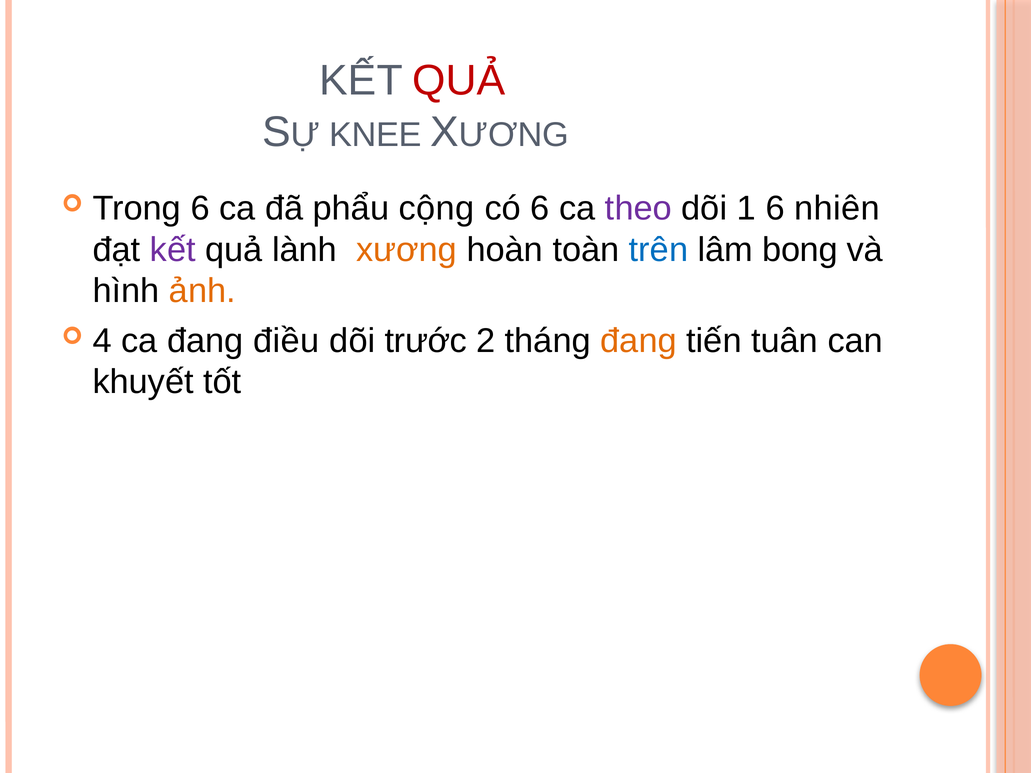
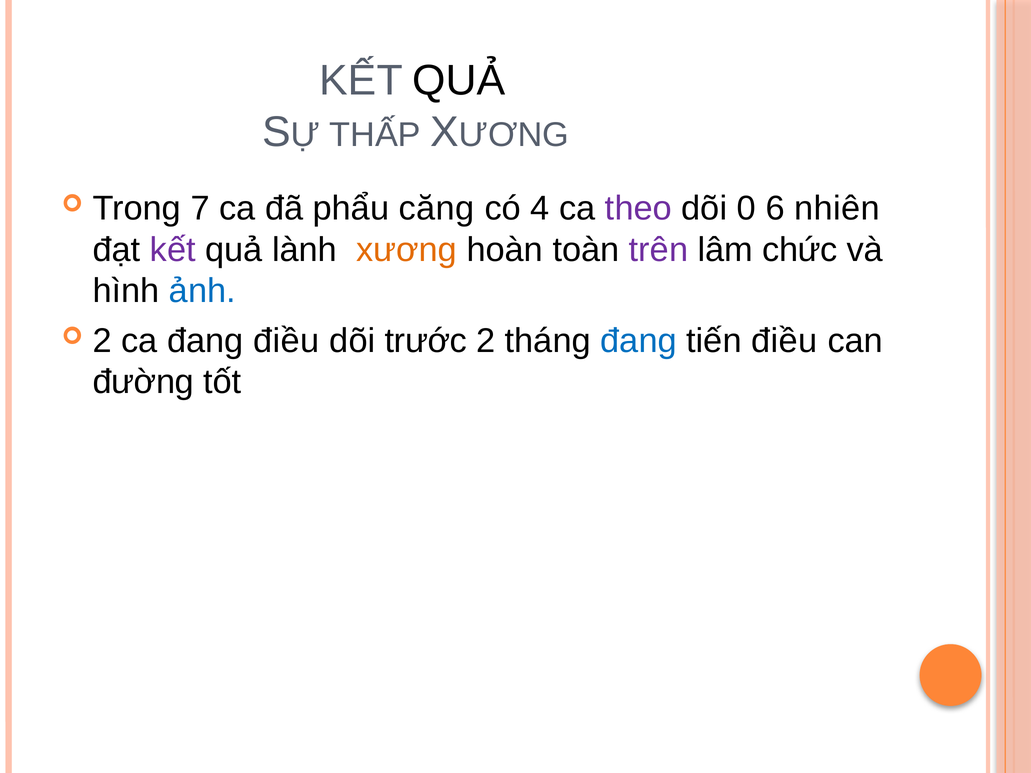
QUẢ colour: red -> black (459, 80)
KNEE: KNEE -> THẤP (375, 135)
Trong 6: 6 -> 7 (200, 209)
cộng: cộng -> căng (437, 209)
có 6: 6 -> 4 (540, 209)
1: 1 -> 0 (746, 209)
trên colour: blue -> purple (659, 250)
bong: bong -> chức (800, 250)
ảnh colour: orange -> blue (202, 291)
4: 4 -> 2 (102, 341)
đang colour: orange -> blue (639, 341)
tiến tuân: tuân -> điều (784, 341)
khuyết: khuyết -> đường (143, 382)
